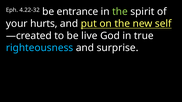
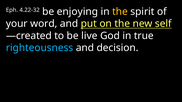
entrance: entrance -> enjoying (77, 12)
the colour: light green -> yellow (120, 12)
hurts: hurts -> word (44, 24)
surprise: surprise -> decision (118, 48)
